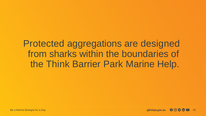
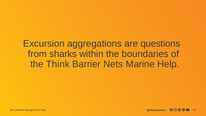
Protected: Protected -> Excursion (44, 44)
designed: designed -> questions (160, 44)
Park: Park -> Nets (113, 64)
